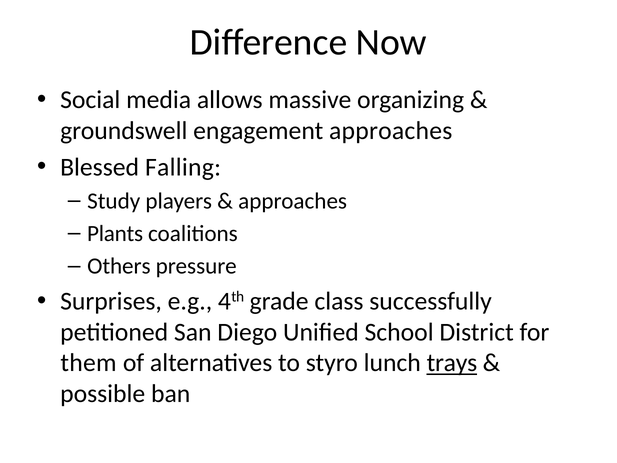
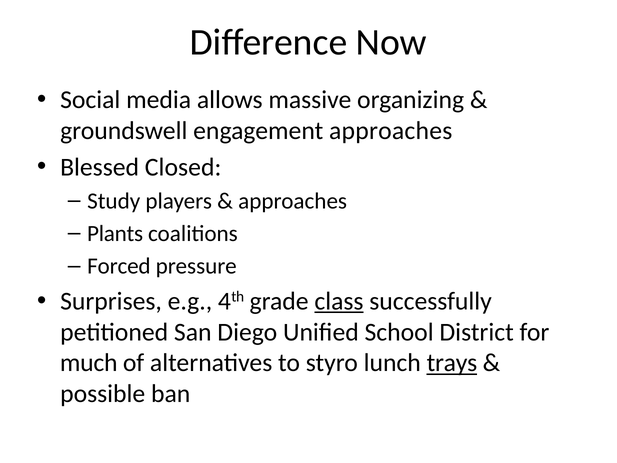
Falling: Falling -> Closed (183, 167)
Others: Others -> Forced (119, 266)
class underline: none -> present (339, 301)
them: them -> much (89, 363)
